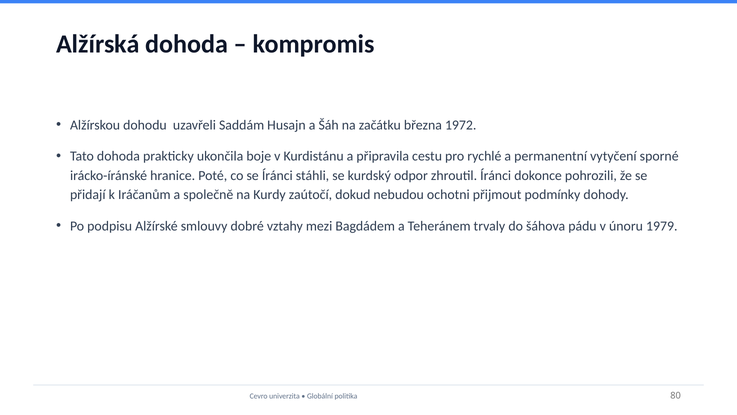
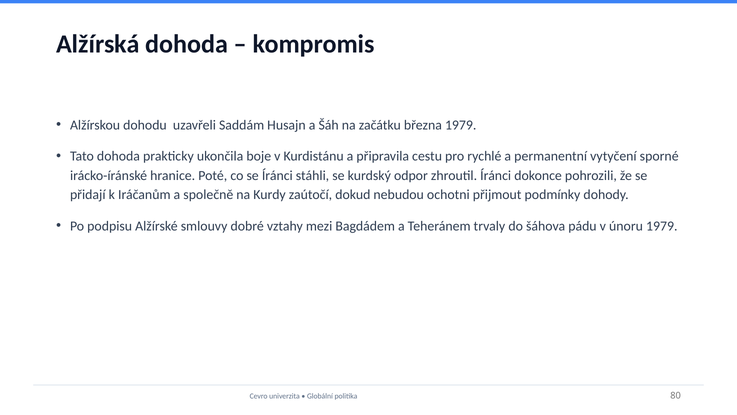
března 1972: 1972 -> 1979 (461, 125)
